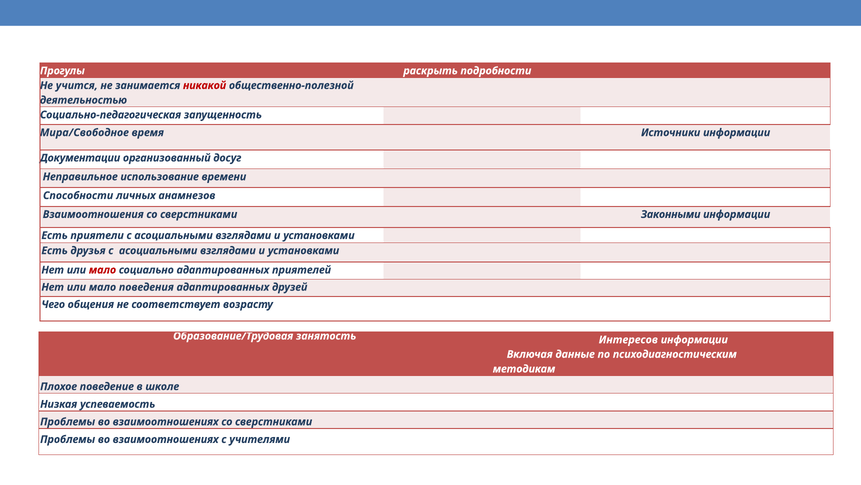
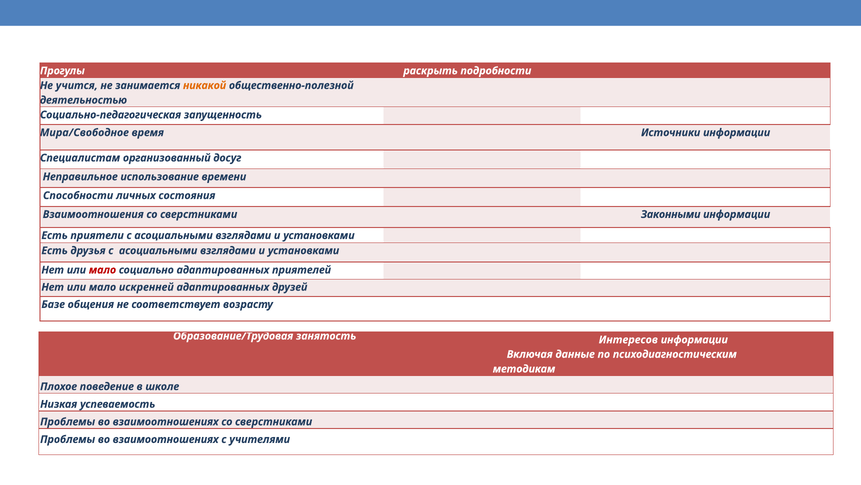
никакой colour: red -> orange (205, 85)
Документации: Документации -> Специалистам (80, 158)
анамнезов: анамнезов -> состояния (187, 195)
поведения: поведения -> искренней (146, 287)
Чего: Чего -> Базе (53, 304)
